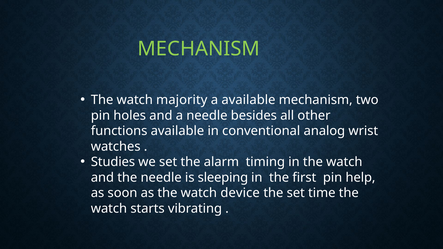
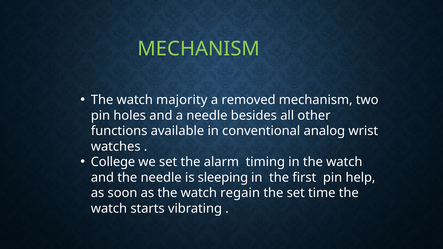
a available: available -> removed (249, 100)
Studies: Studies -> College (113, 162)
device: device -> regain (240, 193)
